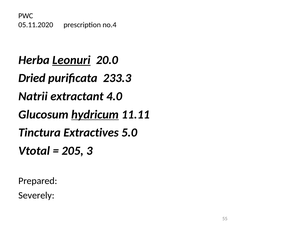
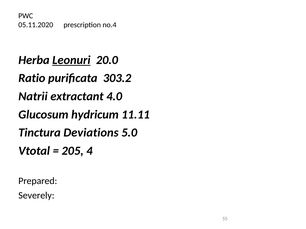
Dried: Dried -> Ratio (32, 78)
233.3: 233.3 -> 303.2 (117, 78)
hydricum underline: present -> none (95, 115)
Extractives: Extractives -> Deviations (91, 133)
3: 3 -> 4 (89, 151)
